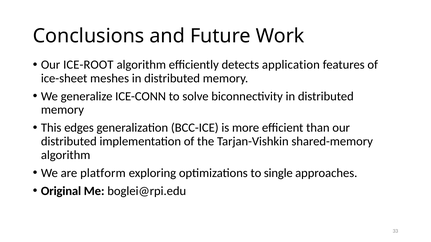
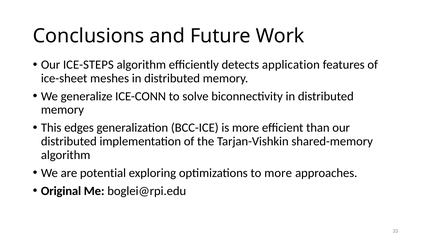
ICE-ROOT: ICE-ROOT -> ICE-STEPS (88, 65)
platform: platform -> potential (103, 173)
to single: single -> more (278, 173)
